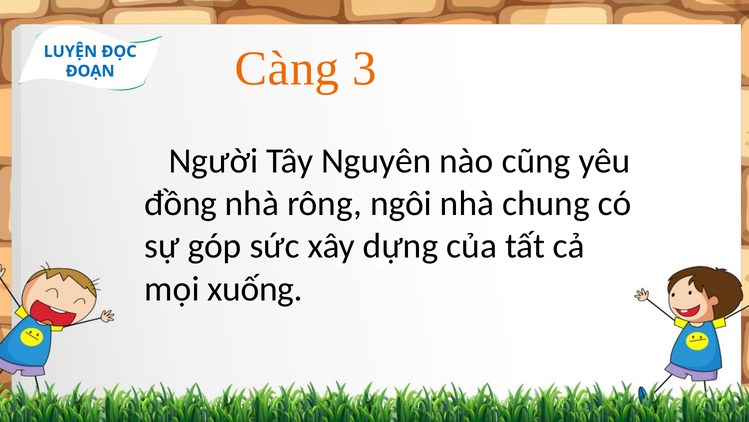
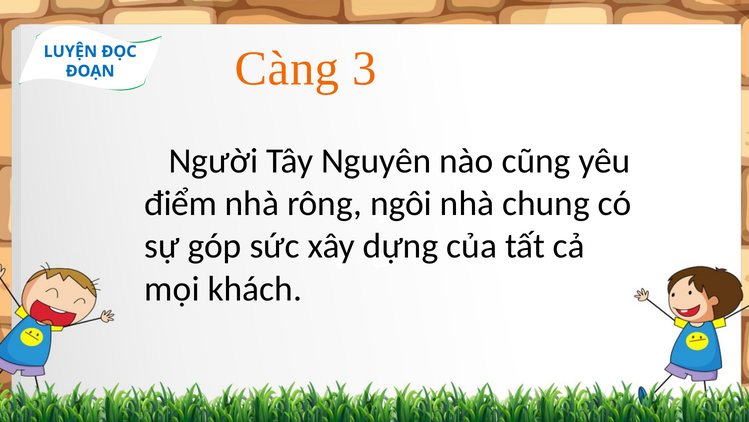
đồng: đồng -> điểm (181, 203)
xuống: xuống -> khách (255, 288)
